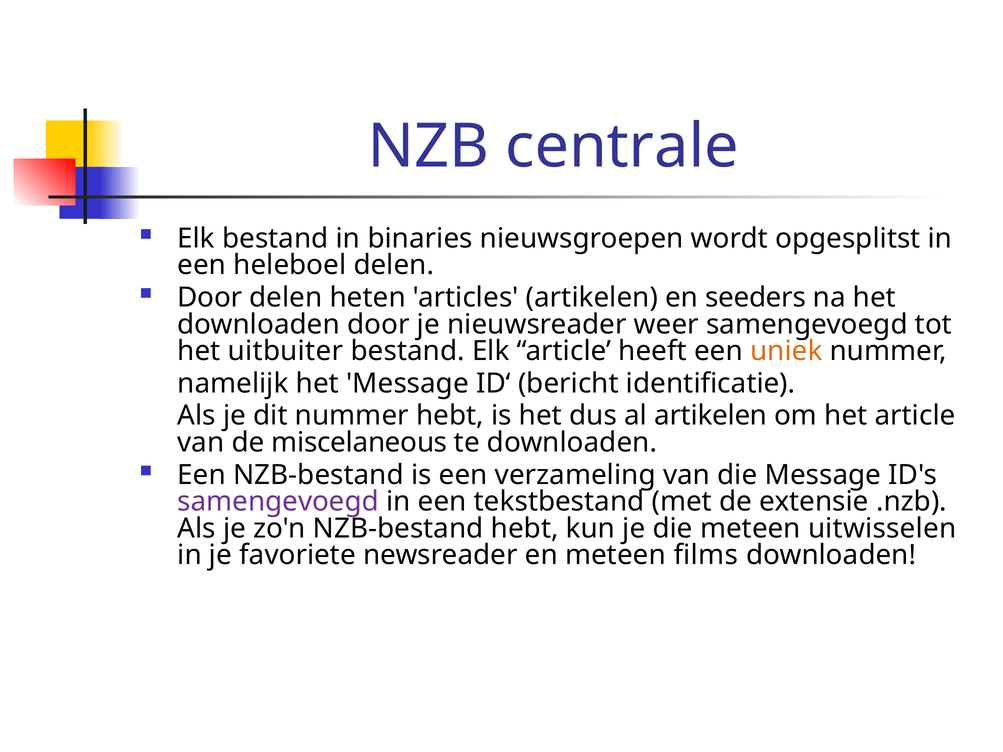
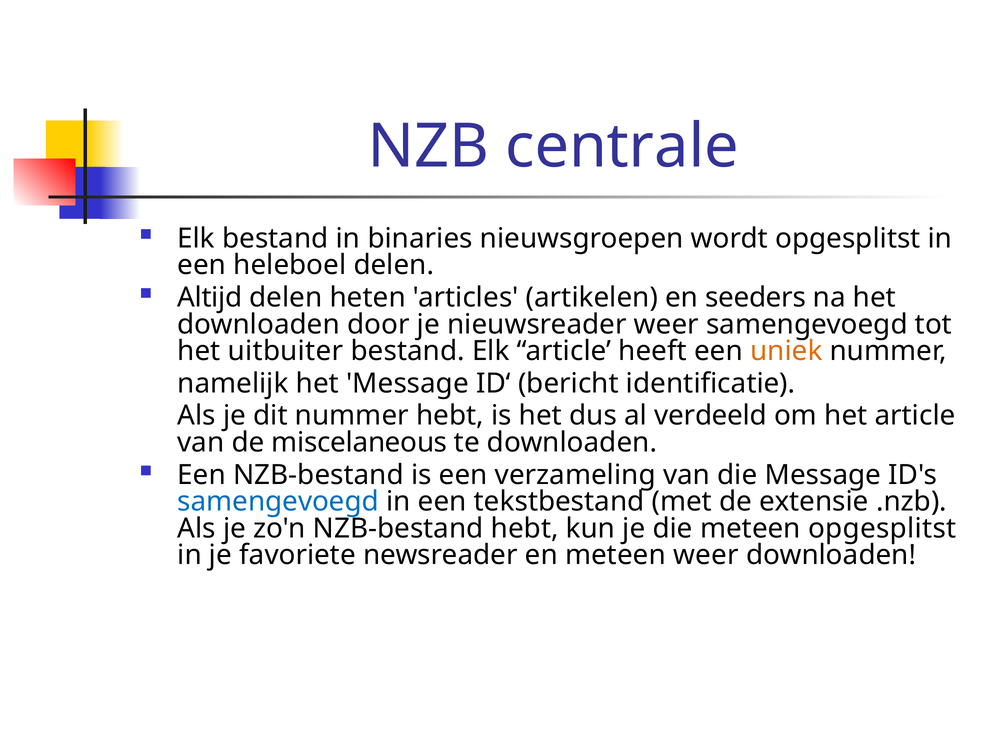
Door: Door -> Altijd (210, 298)
al artikelen: artikelen -> verdeeld (711, 416)
samengevoegd colour: purple -> blue (278, 502)
meteen uitwisselen: uitwisselen -> opgesplitst (882, 529)
meteen films: films -> weer (706, 555)
